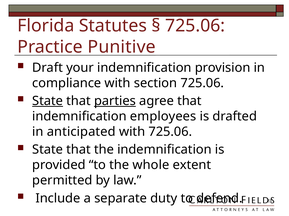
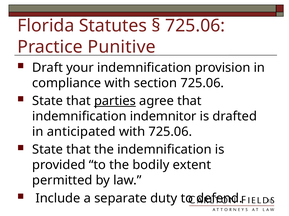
State underline: present -> none (48, 101)
employees: employees -> indemnitor (163, 117)
whole: whole -> bodily (151, 165)
